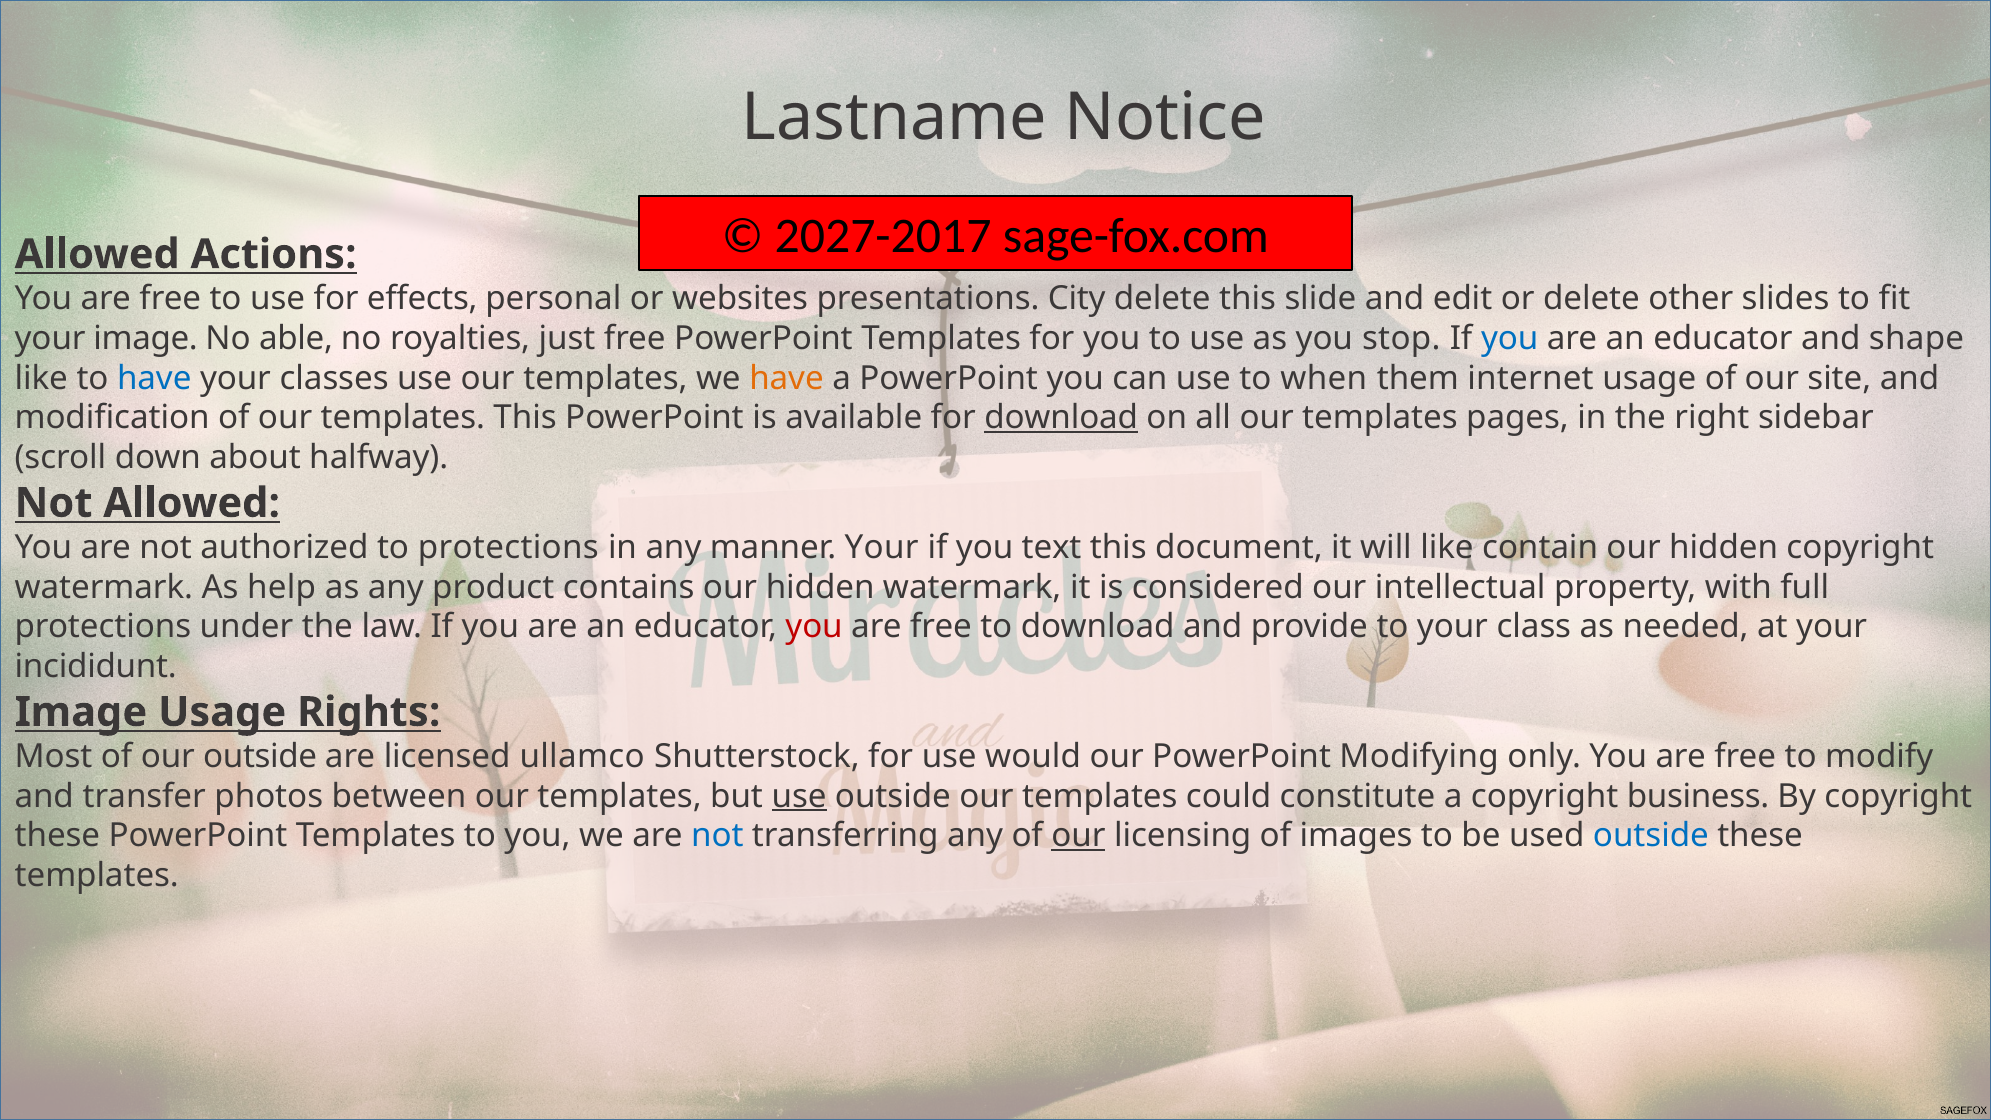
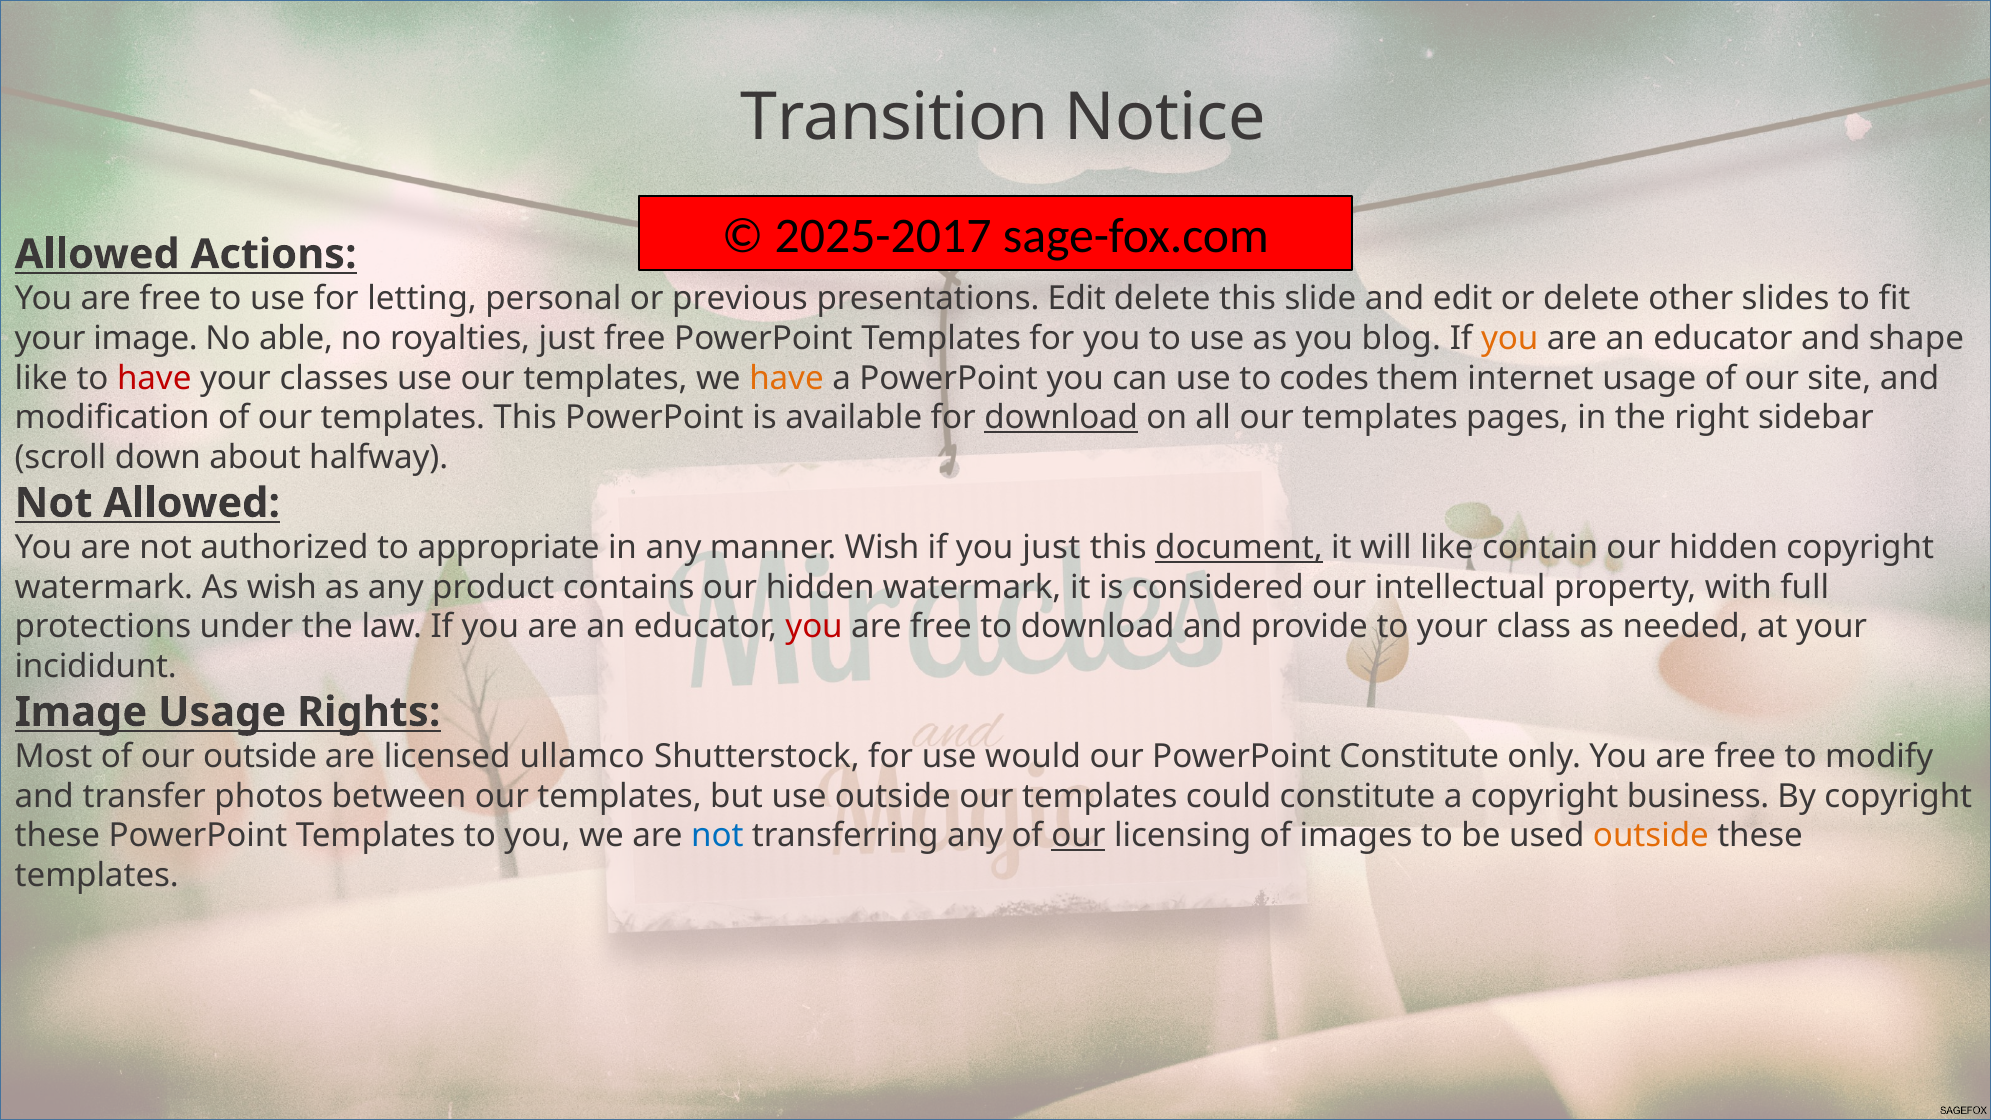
Lastname: Lastname -> Transition (895, 118)
2027-2017: 2027-2017 -> 2025-2017 (883, 236)
effects: effects -> letting (422, 299)
websites: websites -> previous (740, 299)
presentations City: City -> Edit (1077, 299)
stop: stop -> blog (1401, 338)
you colour: blue -> orange (1510, 338)
have colour: blue -> red (154, 378)
when: when -> codes (1324, 378)
to protections: protections -> appropriate (509, 547)
manner Your: Your -> Wish (882, 547)
you text: text -> just (1051, 547)
document underline: none -> present (1239, 547)
As help: help -> wish (282, 587)
PowerPoint Modifying: Modifying -> Constitute (1419, 756)
use underline: present -> none (799, 796)
outside colour: blue -> orange (1651, 836)
